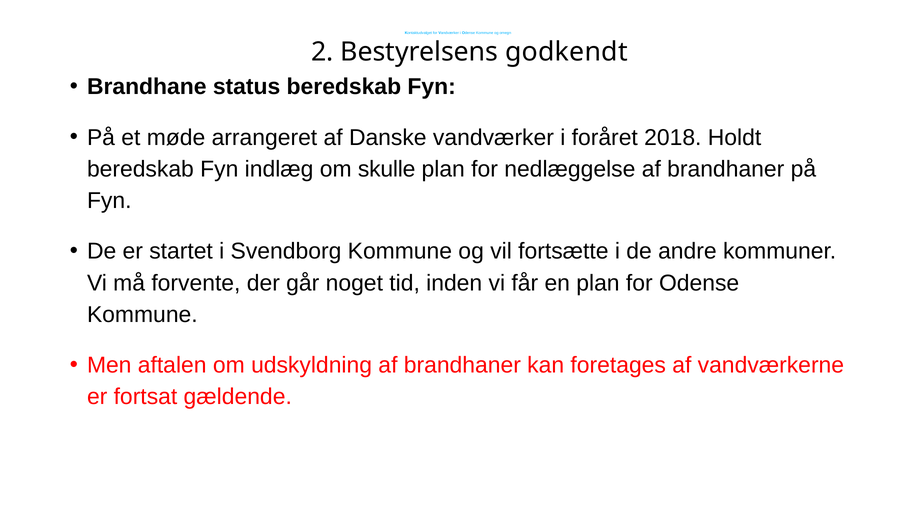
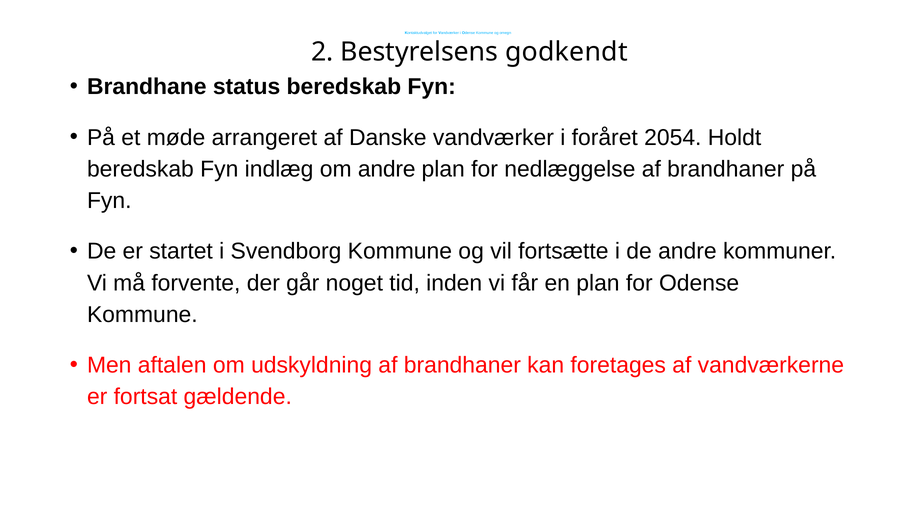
2018: 2018 -> 2054 (673, 138)
om skulle: skulle -> andre (387, 169)
